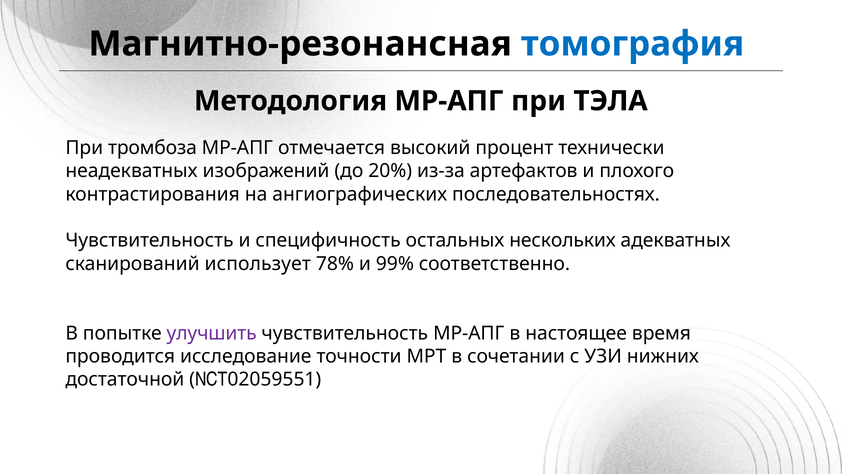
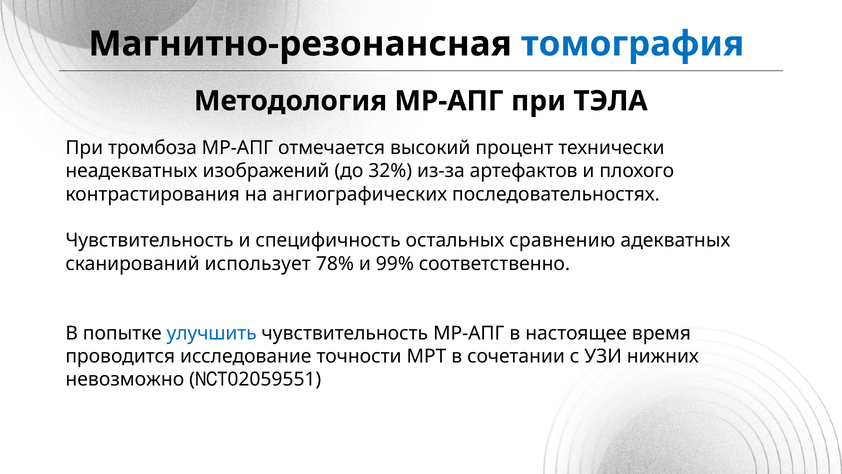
20%: 20% -> 32% (390, 171)
нескольких: нескольких -> сравнению (562, 240)
улучшить colour: purple -> blue (212, 333)
достаточной: достаточной -> невозможно (125, 379)
